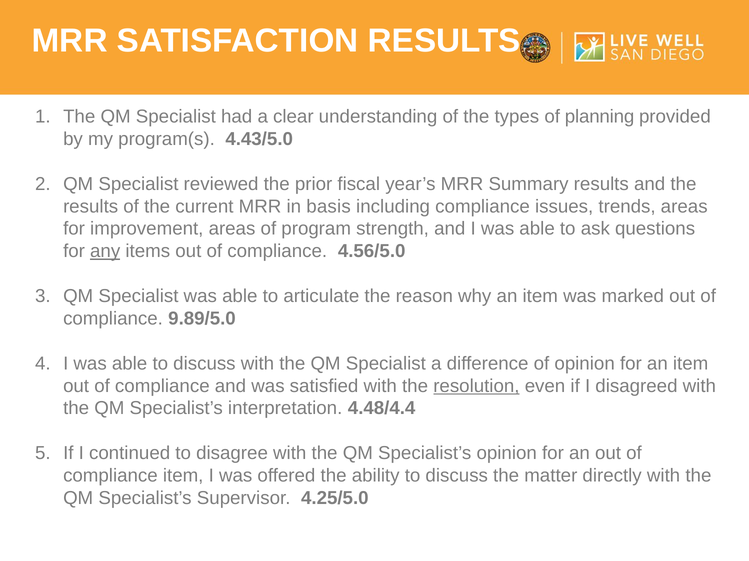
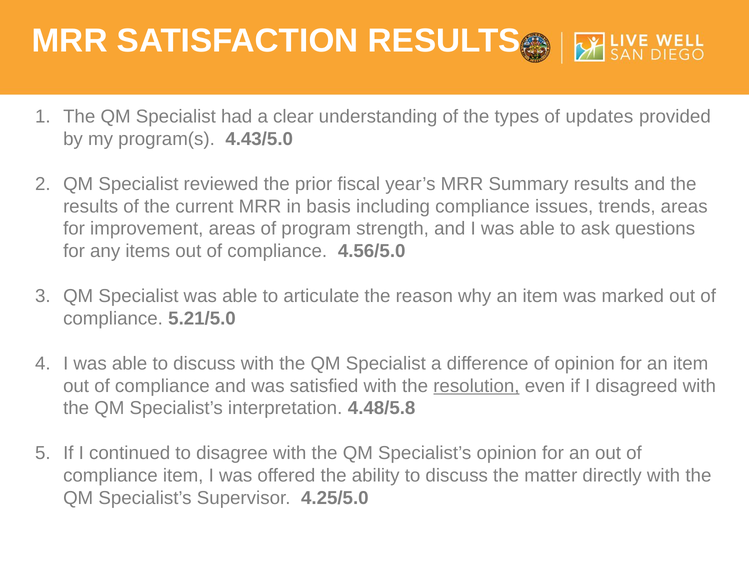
planning: planning -> updates (599, 117)
any underline: present -> none (105, 252)
9.89/5.0: 9.89/5.0 -> 5.21/5.0 (202, 319)
4.48/4.4: 4.48/4.4 -> 4.48/5.8 (382, 409)
